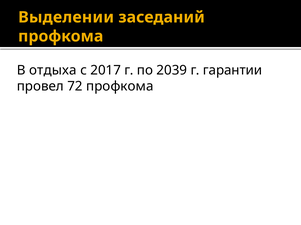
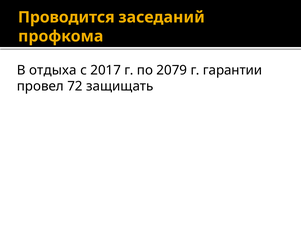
Выделении: Выделении -> Проводится (66, 17)
2039: 2039 -> 2079 (172, 70)
72 профкома: профкома -> защищать (120, 86)
